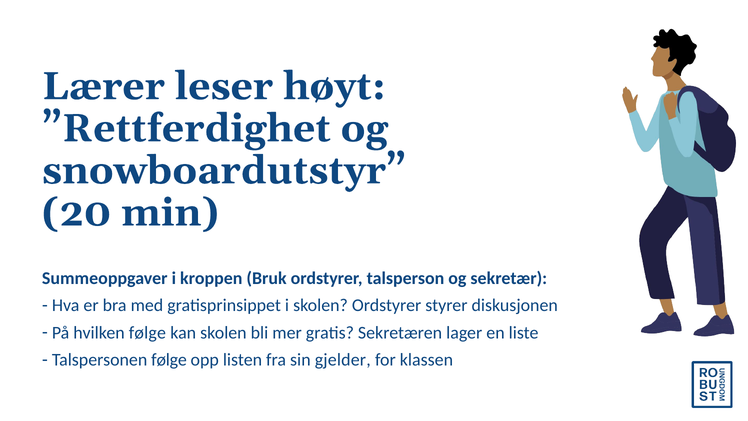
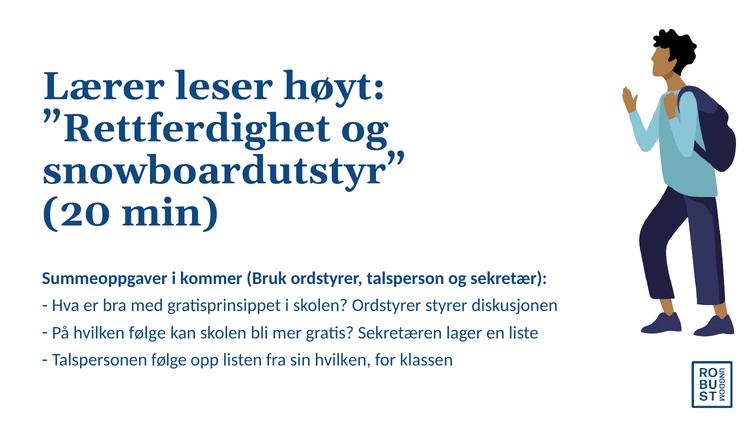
kroppen: kroppen -> kommer (211, 278)
sin gjelder: gjelder -> hvilken (343, 360)
